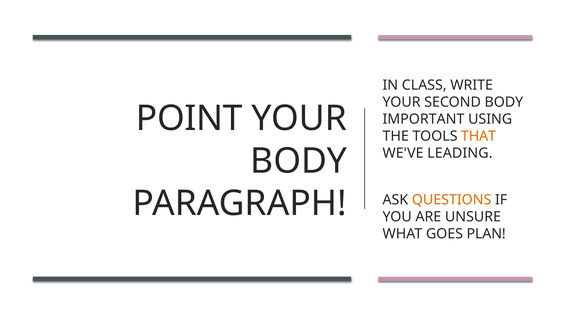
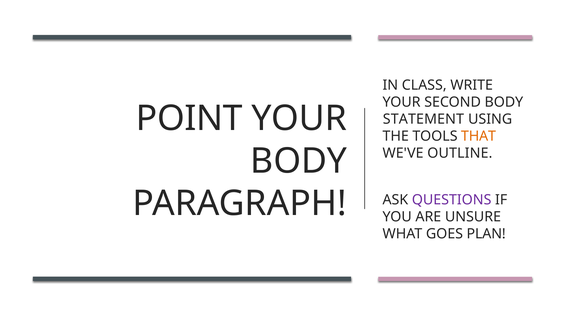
IMPORTANT: IMPORTANT -> STATEMENT (423, 119)
LEADING: LEADING -> OUTLINE (460, 153)
QUESTIONS colour: orange -> purple (452, 200)
